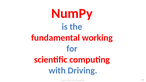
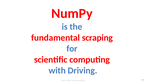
working: working -> scraping (97, 38)
